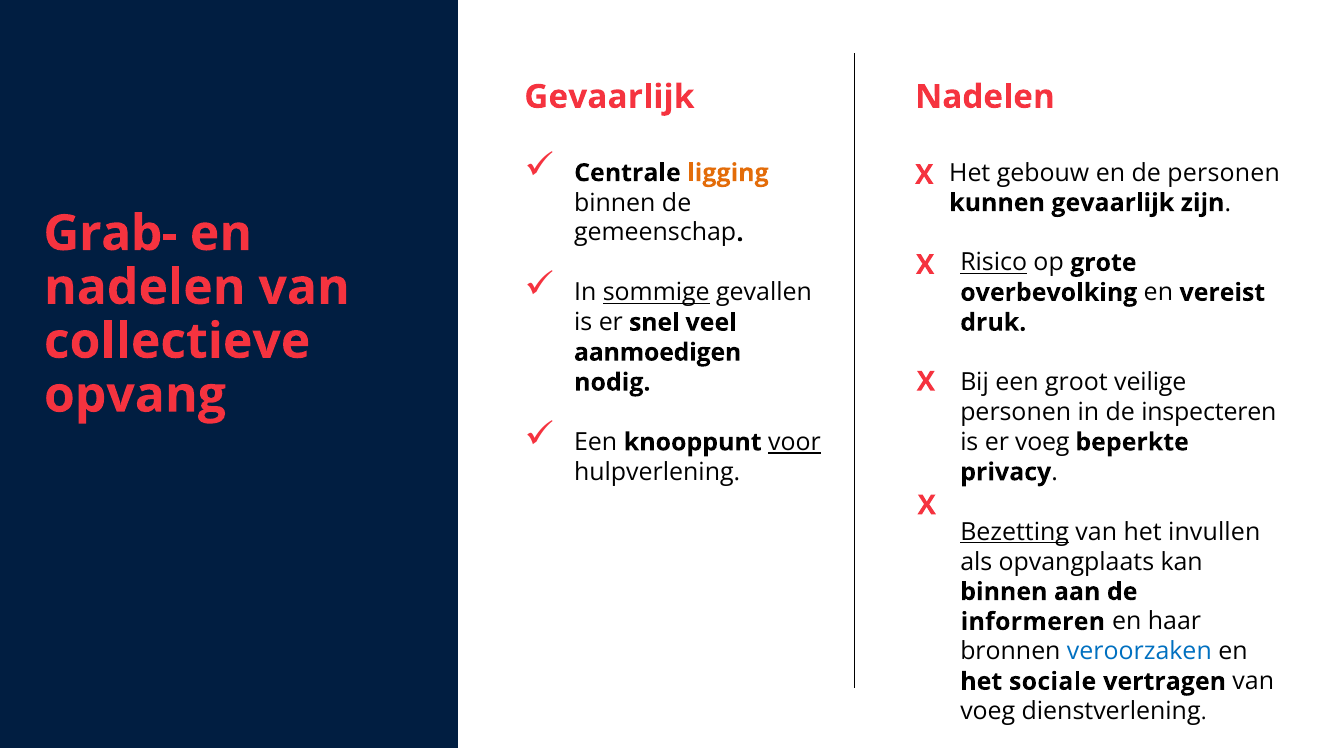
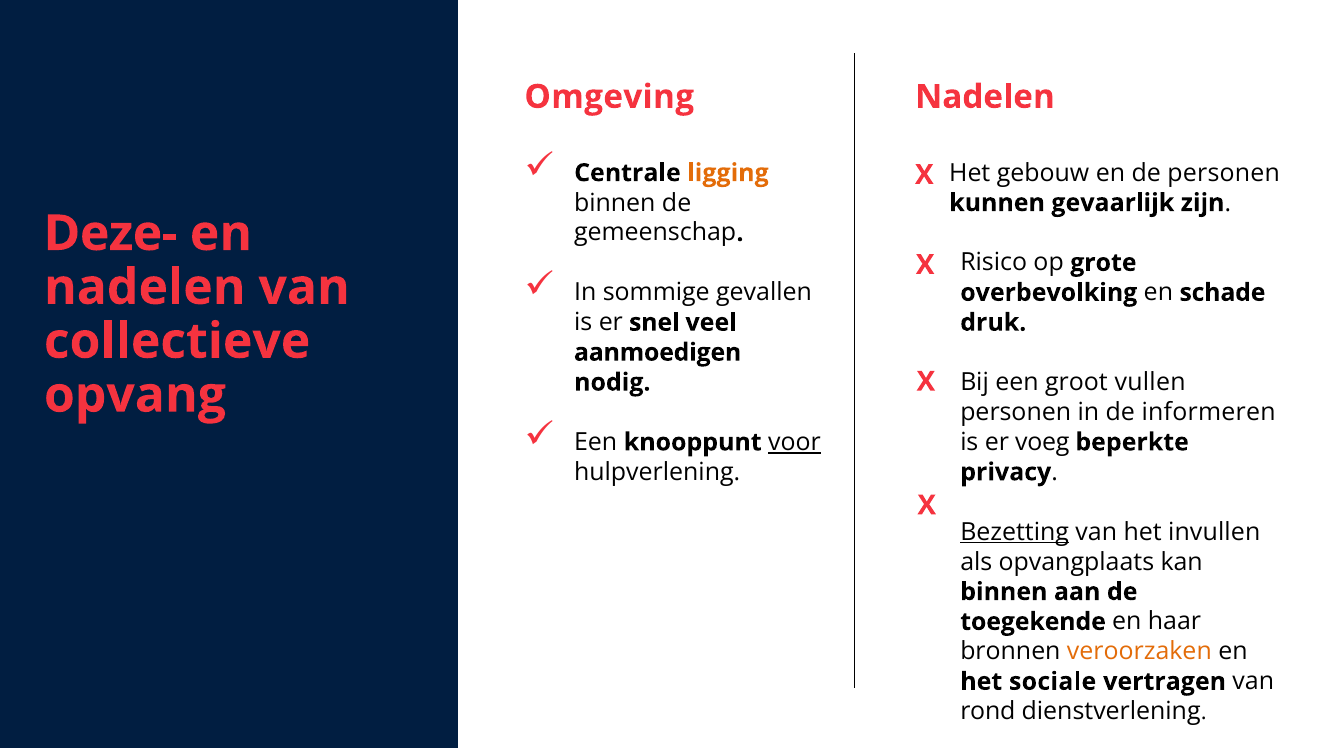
Gevaarlijk: Gevaarlijk -> Omgeving (609, 97)
Grab-: Grab- -> Deze- (111, 234)
Risico underline: present -> none (994, 263)
sommige underline: present -> none (656, 293)
vereist: vereist -> schade (1222, 293)
veilige: veilige -> vullen (1150, 383)
inspecteren: inspecteren -> informeren (1209, 413)
informeren: informeren -> toegekende (1033, 622)
veroorzaken colour: blue -> orange (1139, 652)
voeg: voeg -> rond (988, 712)
